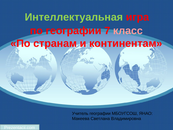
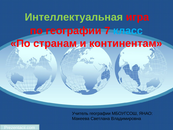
класс colour: pink -> light blue (128, 31)
